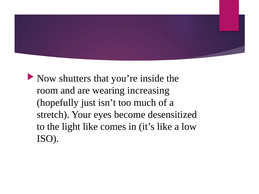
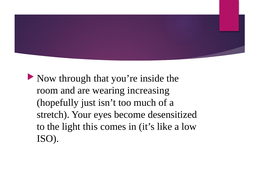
shutters: shutters -> through (75, 79)
light like: like -> this (90, 127)
